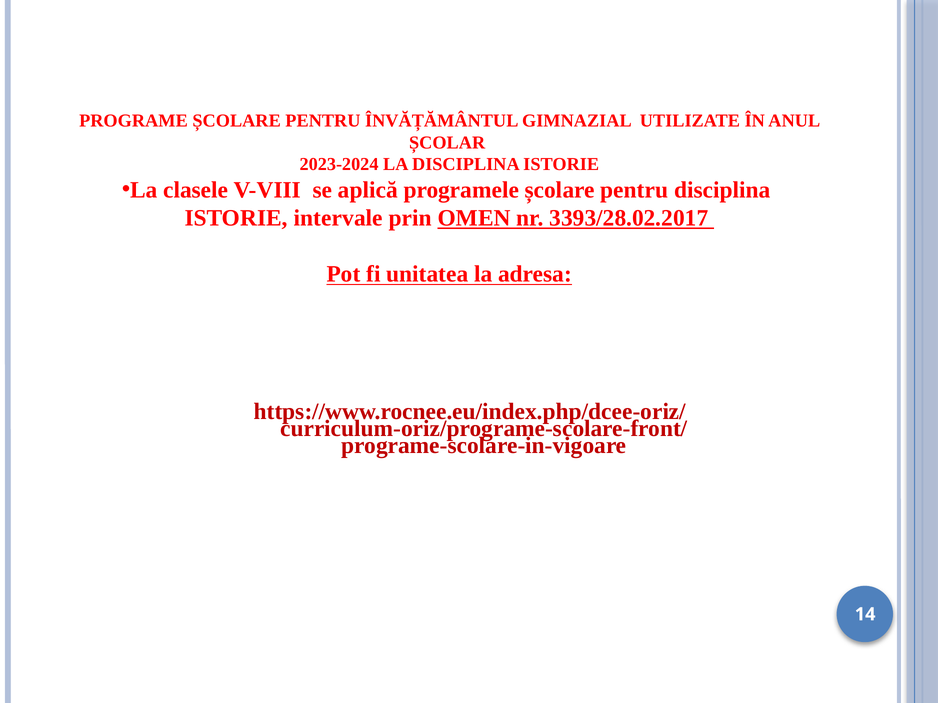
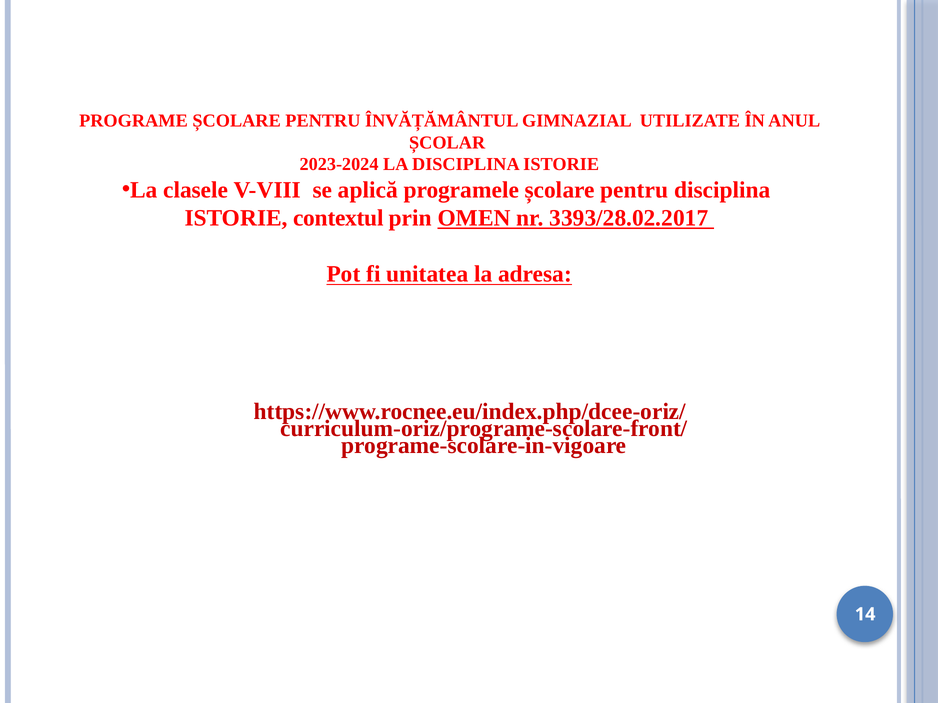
intervale: intervale -> contextul (338, 218)
